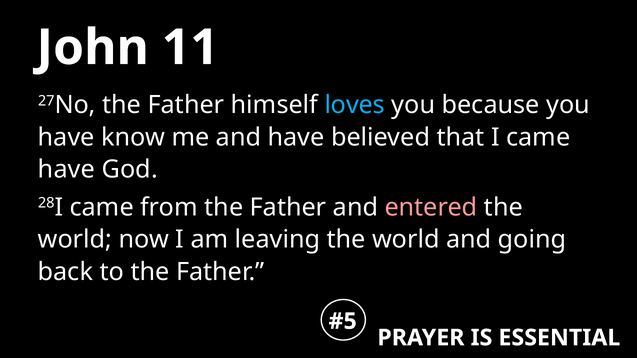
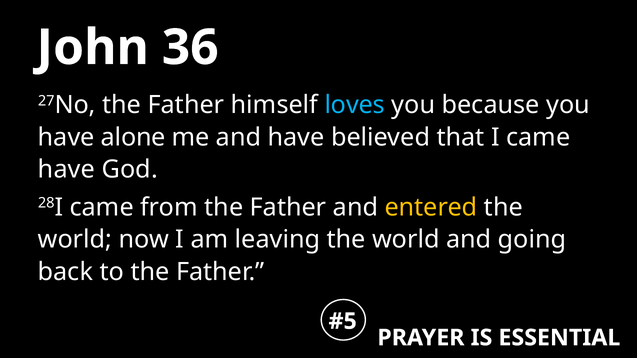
11: 11 -> 36 (190, 48)
know: know -> alone (133, 137)
entered colour: pink -> yellow (431, 207)
